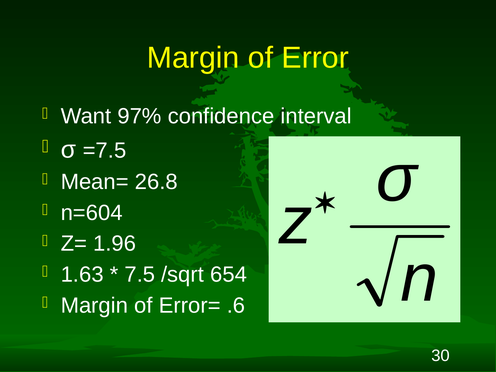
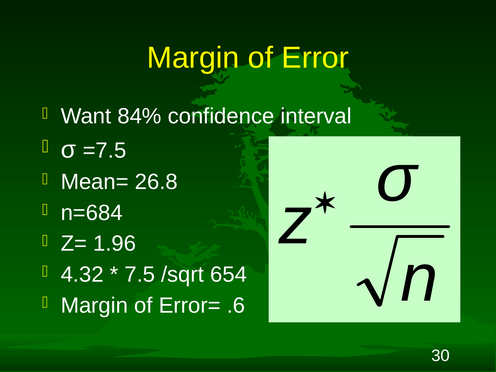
97%: 97% -> 84% (140, 116)
n=604: n=604 -> n=684 (92, 213)
1.63: 1.63 -> 4.32 (82, 275)
